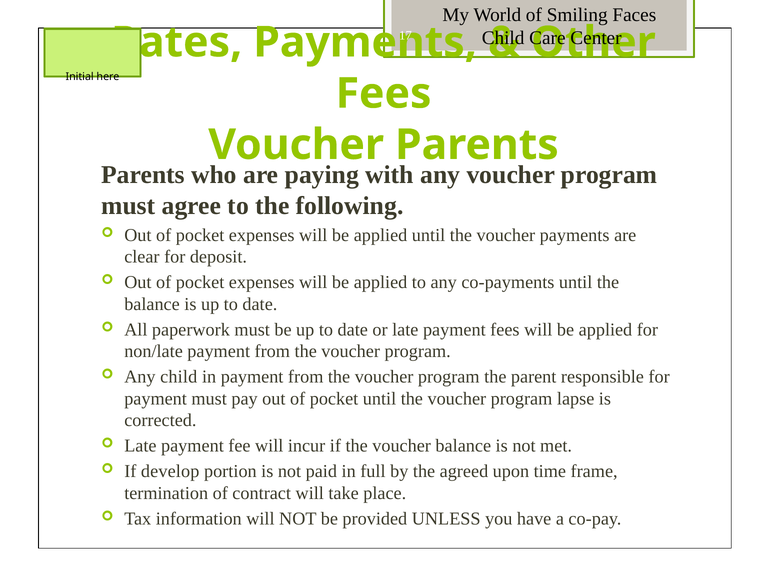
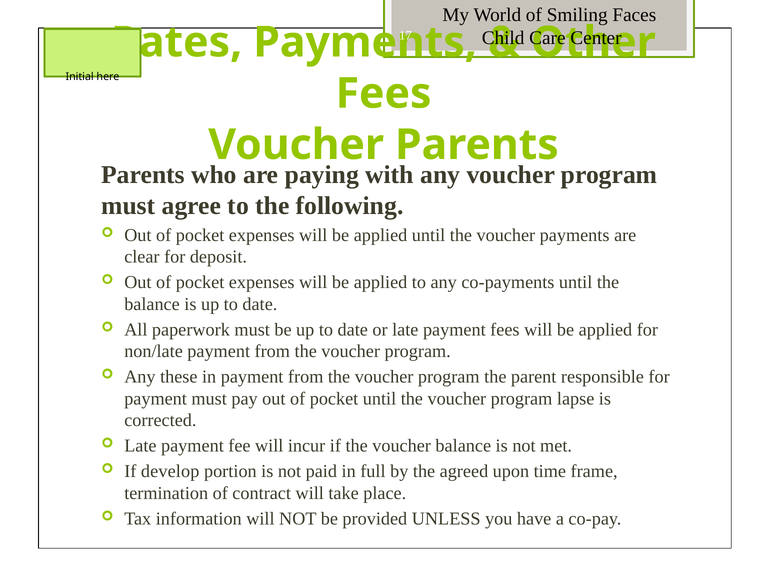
Any child: child -> these (179, 377)
